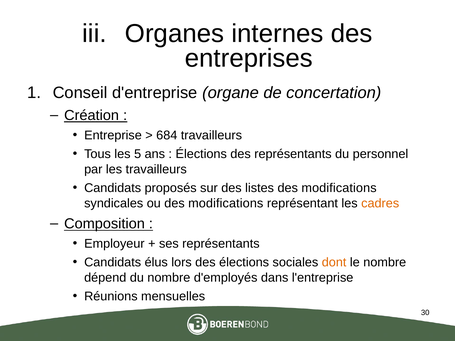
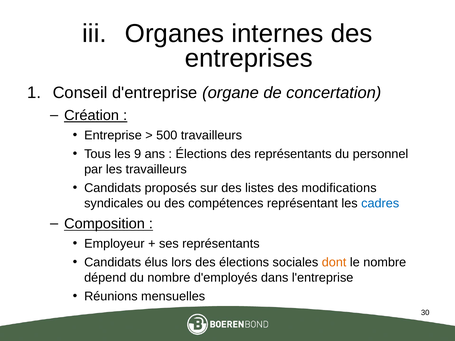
684: 684 -> 500 (167, 135)
5: 5 -> 9 (138, 154)
ou des modifications: modifications -> compétences (226, 203)
cadres colour: orange -> blue (380, 203)
